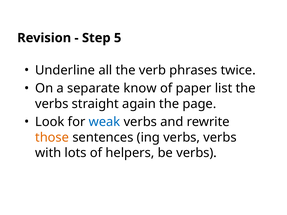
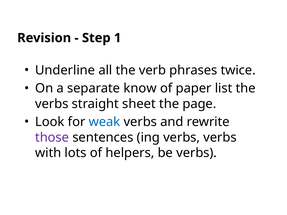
5: 5 -> 1 (118, 38)
again: again -> sheet (139, 104)
those colour: orange -> purple (52, 138)
